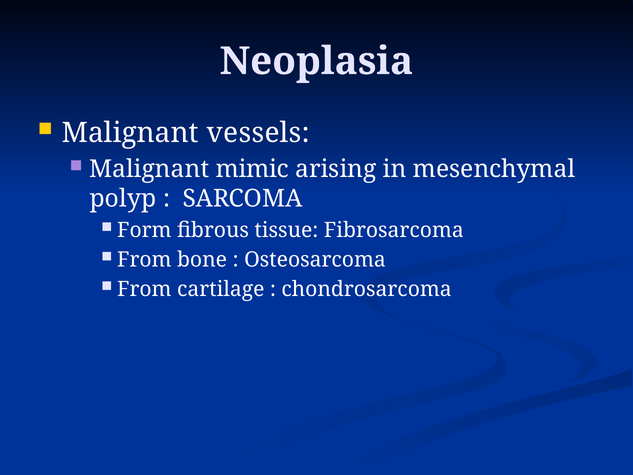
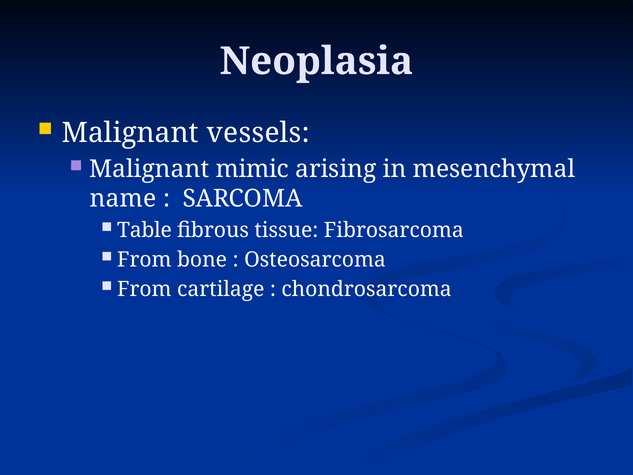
polyp: polyp -> name (123, 199)
Form: Form -> Table (144, 230)
